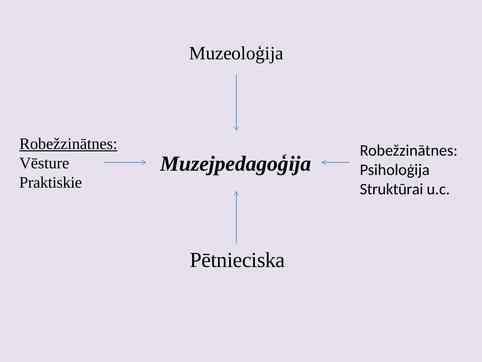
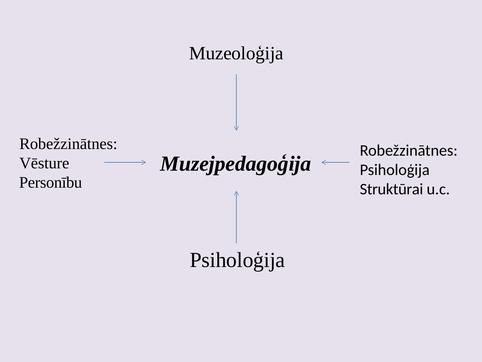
Robežzinātnes underline: present -> none (68, 144)
Praktiskie: Praktiskie -> Personību (51, 182)
Pētnieciska: Pētnieciska -> Psiholoģija (237, 260)
